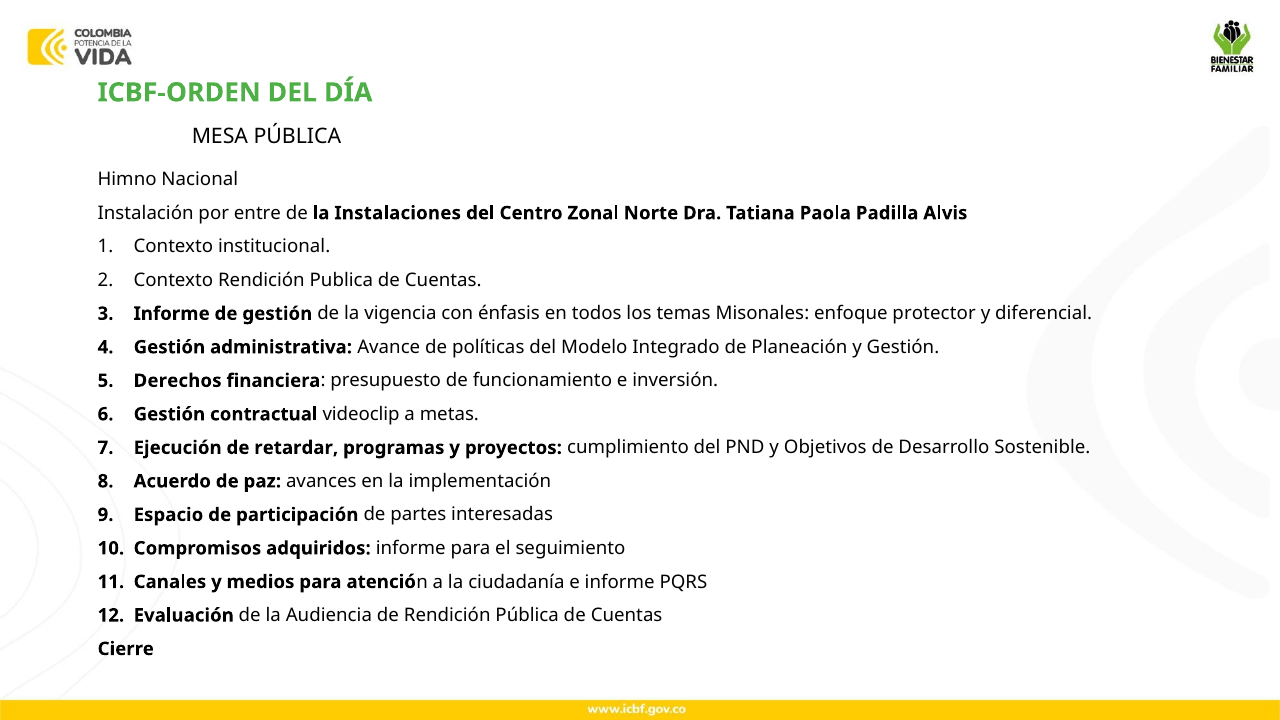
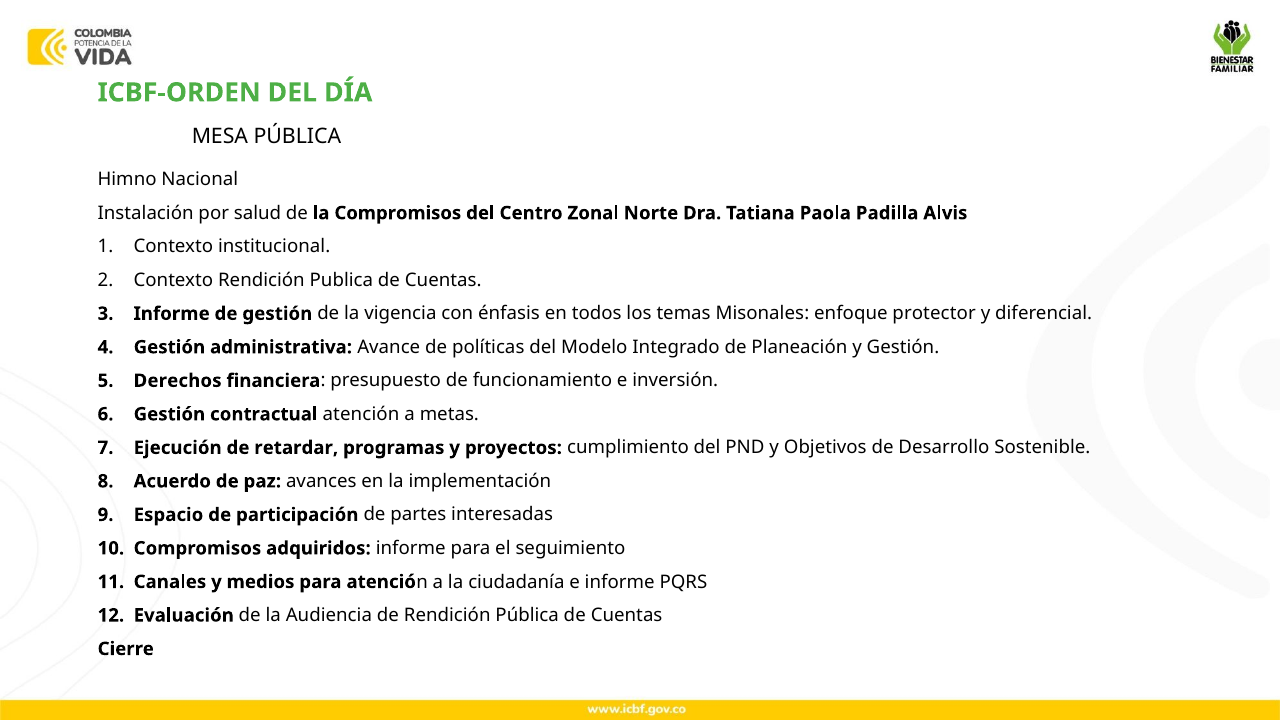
entre: entre -> salud (257, 213)
la Instalaciones: Instalaciones -> Compromisos (398, 213)
contractual videoclip: videoclip -> atención (361, 414)
